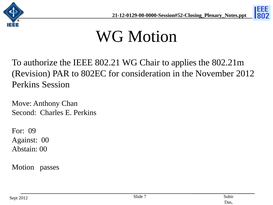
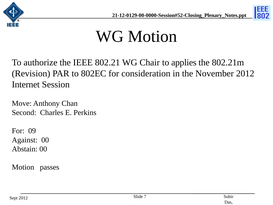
Perkins: Perkins -> Internet (26, 84)
